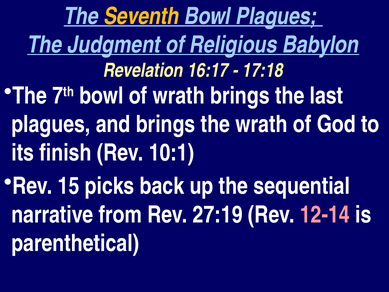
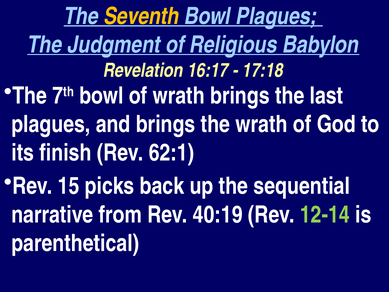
10:1: 10:1 -> 62:1 (172, 153)
27:19: 27:19 -> 40:19 (218, 214)
12-14 colour: pink -> light green (325, 214)
